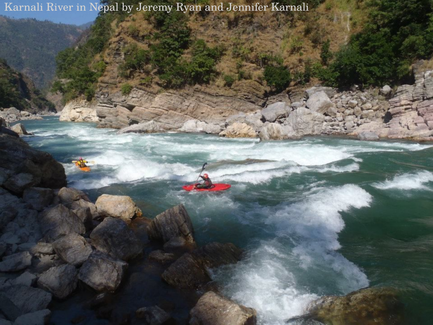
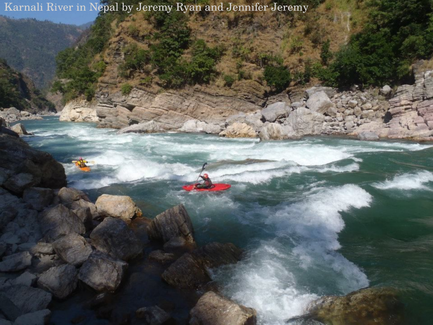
Jennifer Karnali: Karnali -> Jeremy (290, 7)
